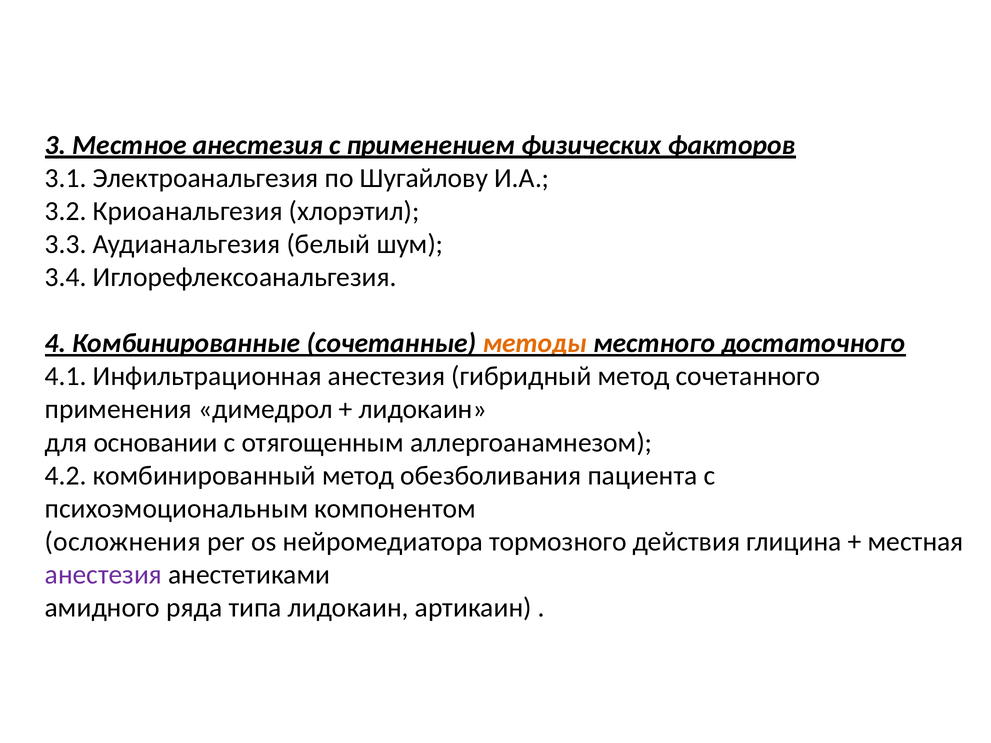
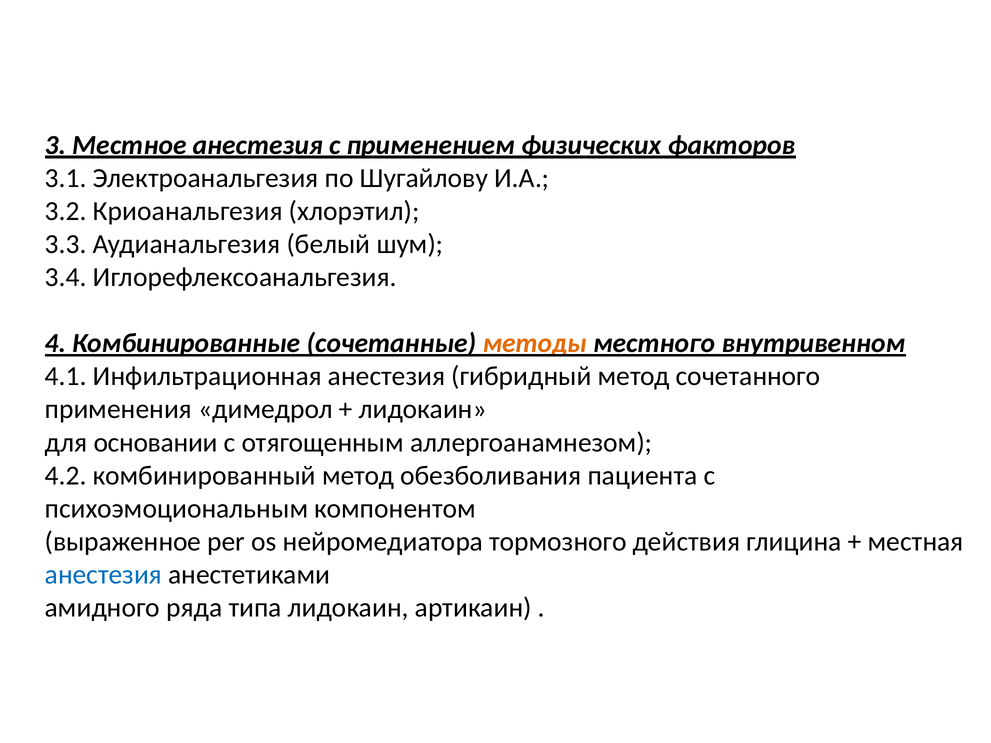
достаточного: достаточного -> внутривенном (814, 343)
осложнения: осложнения -> выраженное (123, 542)
анестезия colour: purple -> blue (103, 575)
